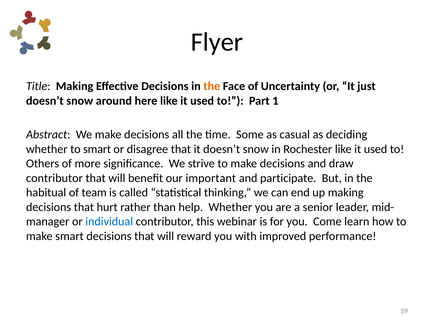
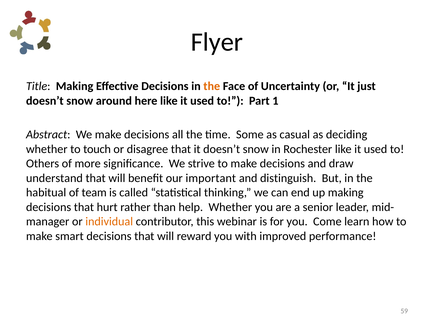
to smart: smart -> touch (97, 149)
contributor: contributor -> understand (54, 178)
participate: participate -> distinguish (288, 178)
individual colour: blue -> orange (109, 221)
